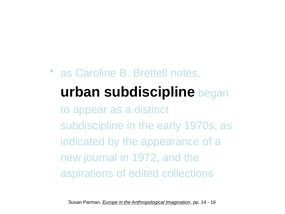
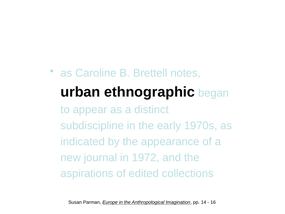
urban subdiscipline: subdiscipline -> ethnographic (149, 92)
